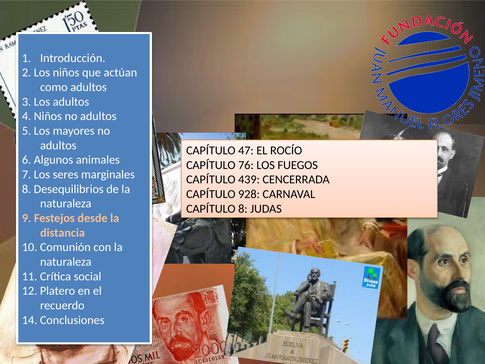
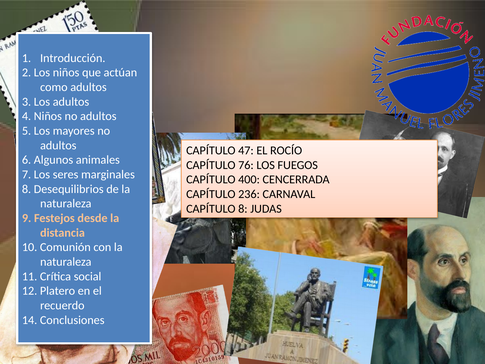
439: 439 -> 400 (249, 179)
928: 928 -> 236 (249, 194)
